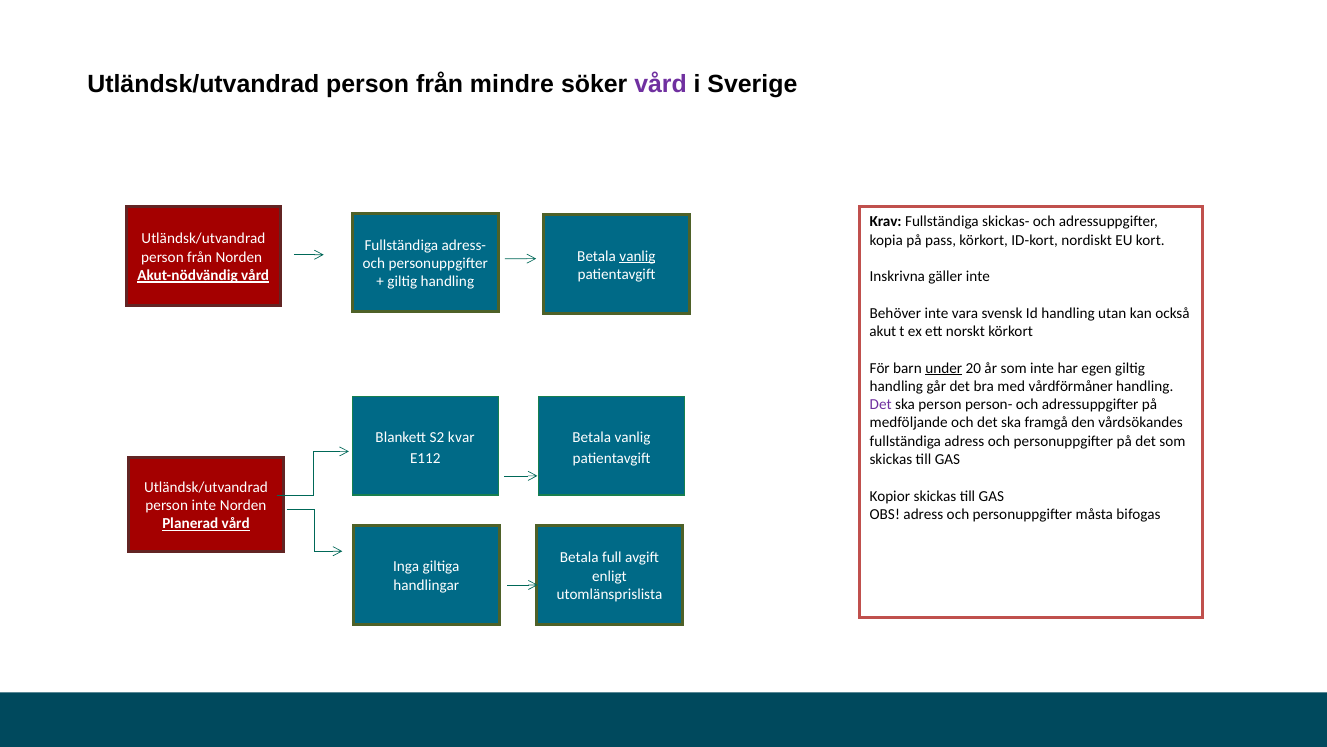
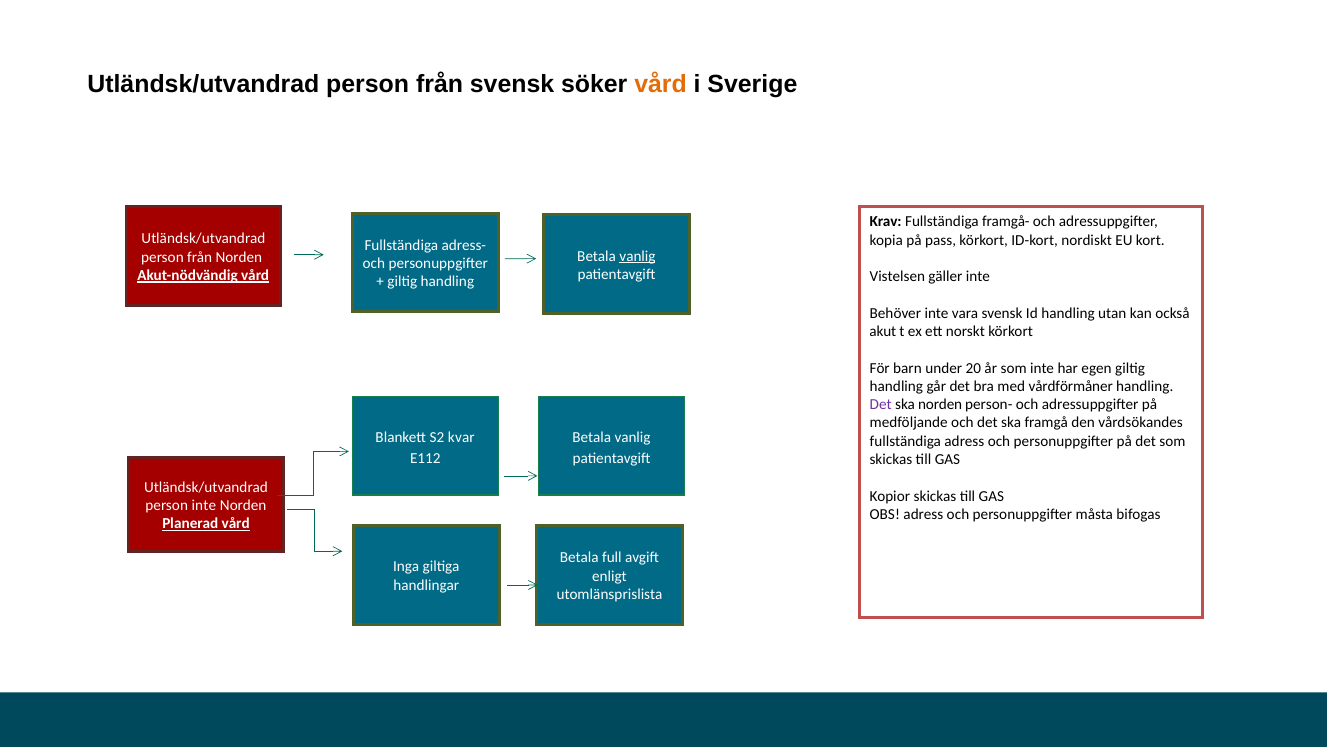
från mindre: mindre -> svensk (512, 84)
vård colour: purple -> orange (661, 84)
skickas-: skickas- -> framgå- (1006, 222)
Inskrivna: Inskrivna -> Vistelsen (897, 277)
under underline: present -> none (944, 368)
ska person: person -> norden (940, 404)
